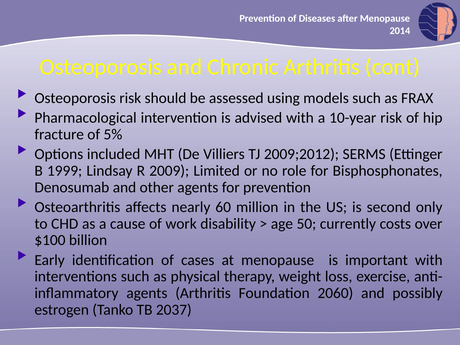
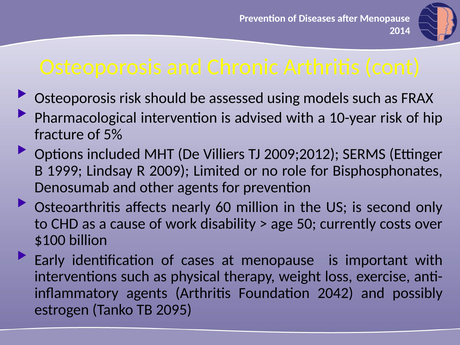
2060: 2060 -> 2042 (335, 293)
2037: 2037 -> 2095 (174, 310)
